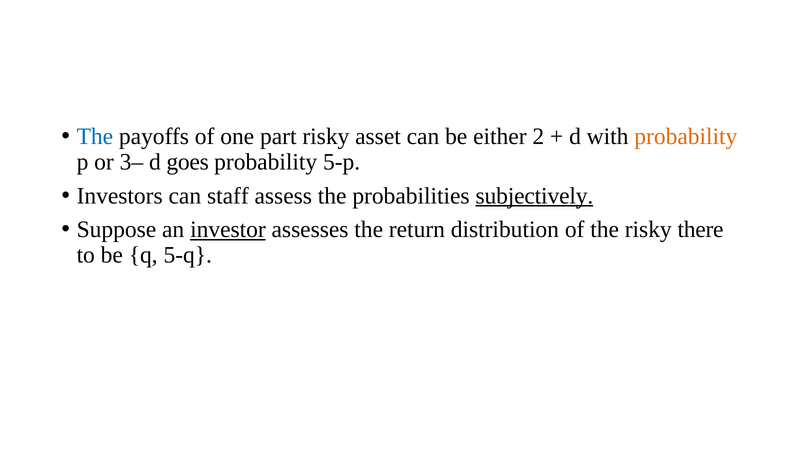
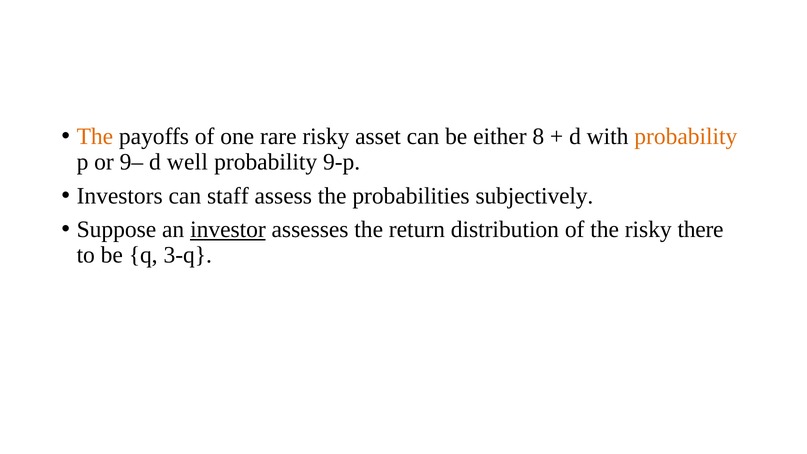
The colour: blue -> orange (95, 136)
part: part -> rare (278, 136)
2: 2 -> 8 (538, 136)
3–: 3– -> 9– (131, 162)
goes: goes -> well (187, 162)
5-p: 5-p -> 9-p (342, 162)
subjectively underline: present -> none (534, 196)
5-q: 5-q -> 3-q (188, 255)
